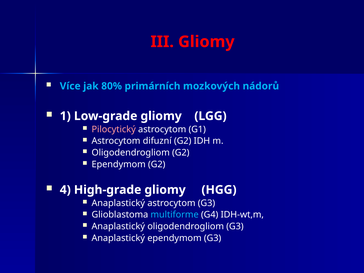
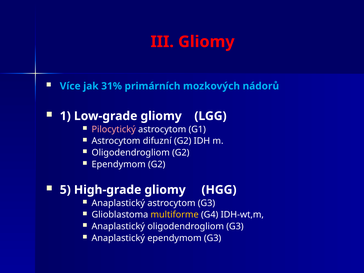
80%: 80% -> 31% (112, 86)
4: 4 -> 5 (65, 190)
multiforme colour: light blue -> yellow (175, 215)
